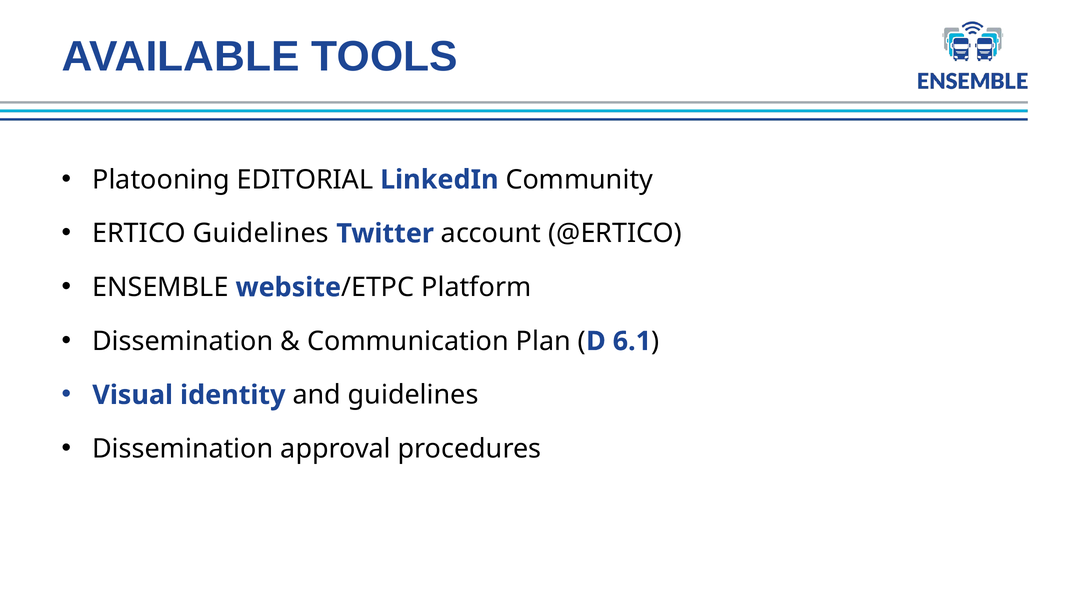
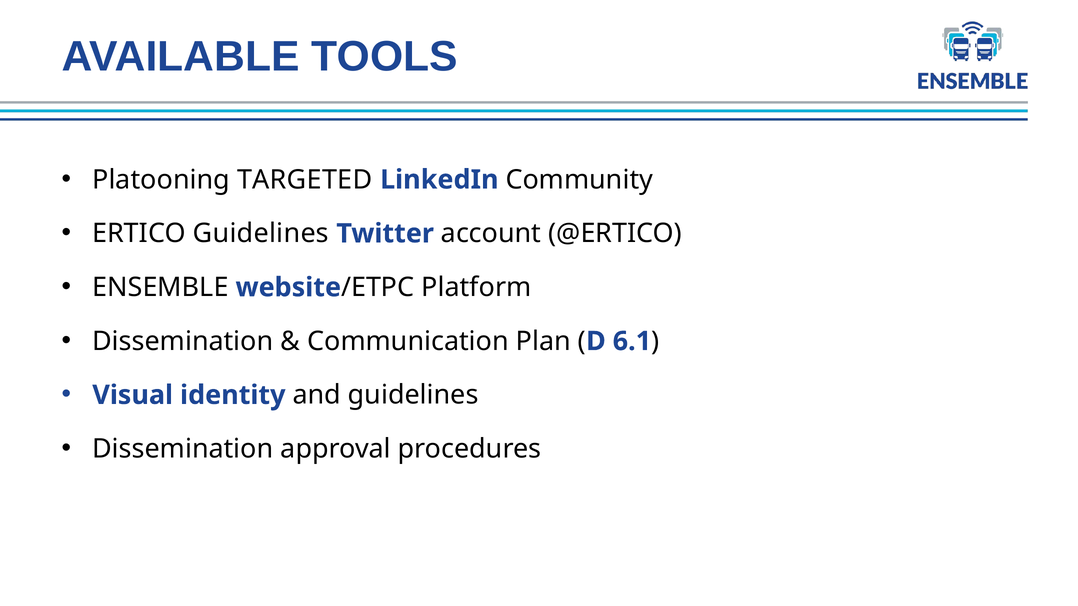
EDITORIAL: EDITORIAL -> TARGETED (305, 180)
